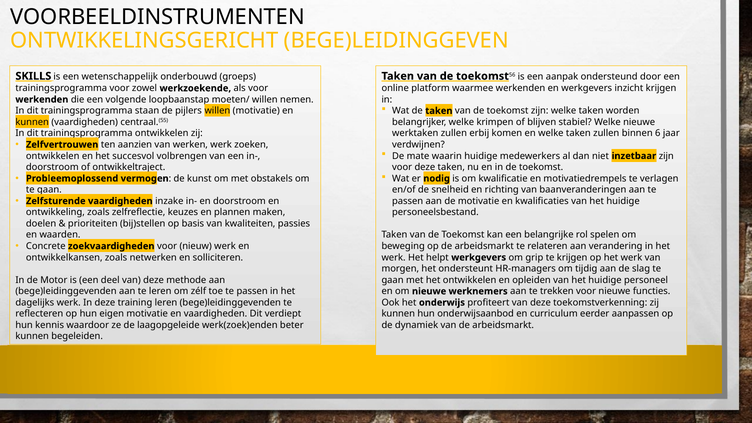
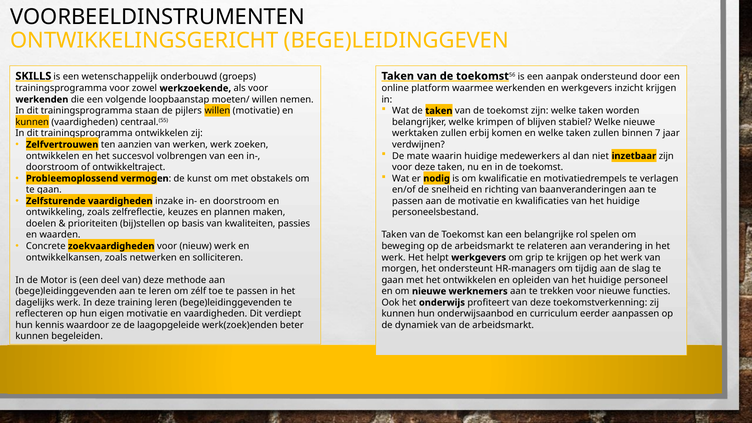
6: 6 -> 7 (658, 133)
